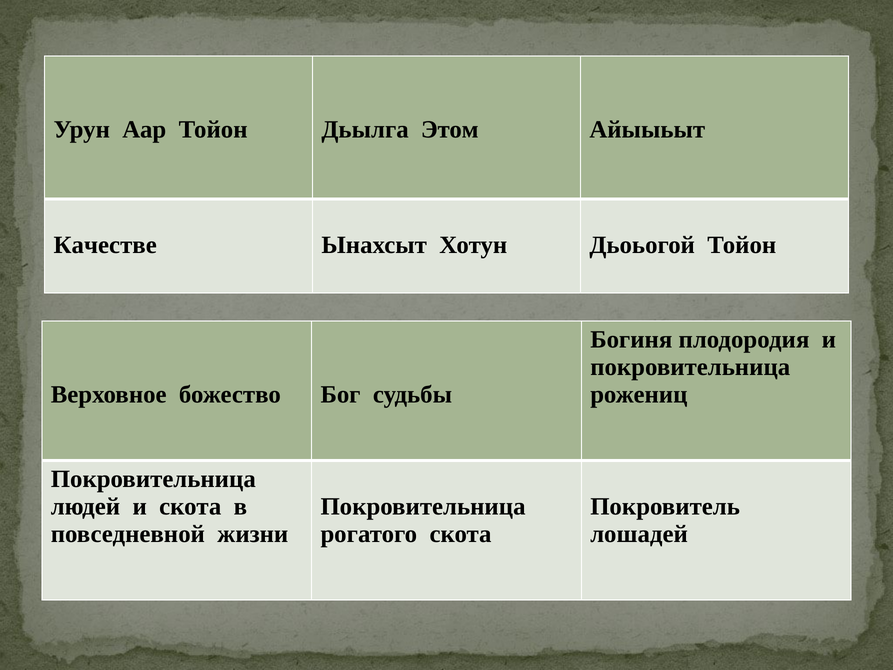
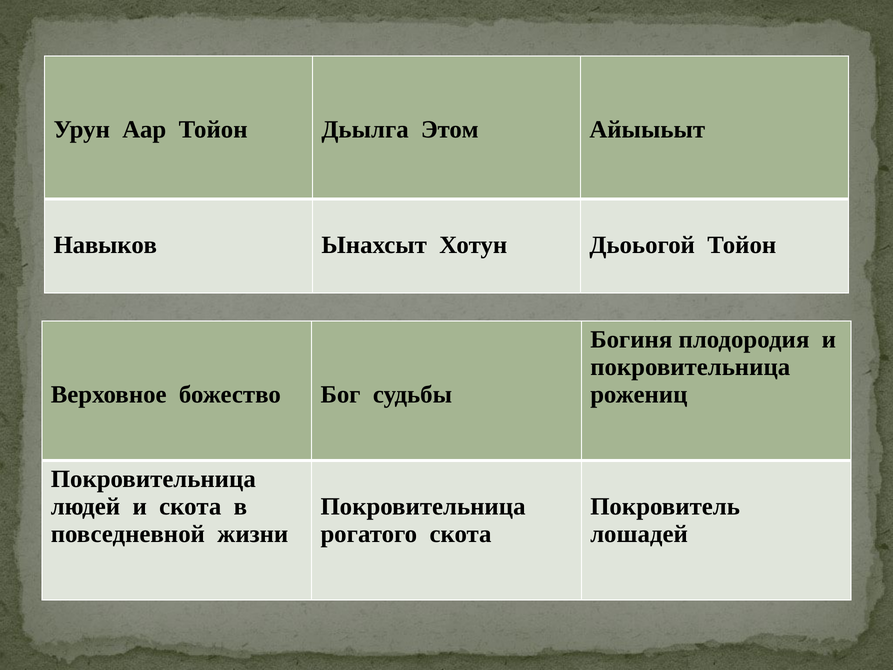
Качестве: Качестве -> Навыков (105, 245)
